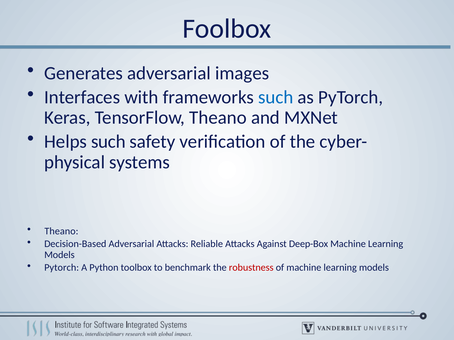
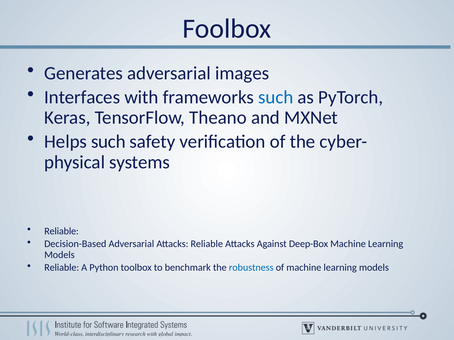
Theano: Theano -> Reliable (62, 231)
Pytorch: Pytorch -> Reliable (62, 268)
robustness colour: red -> blue (251, 268)
